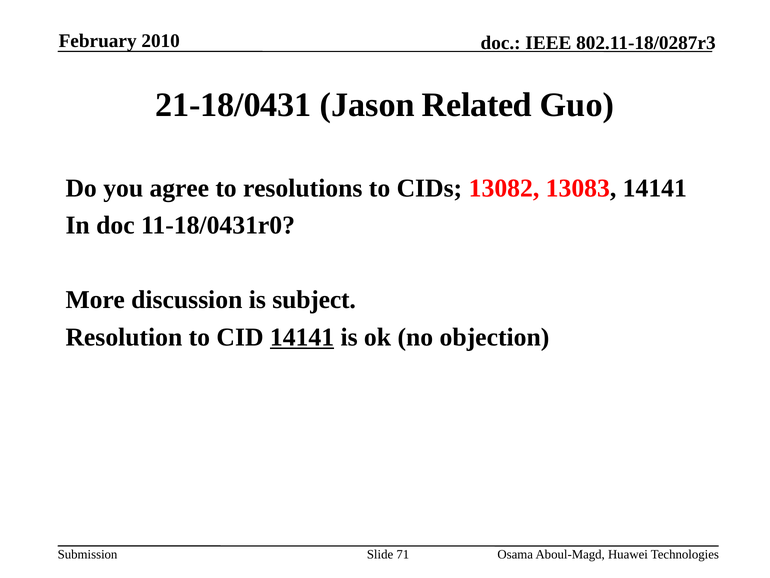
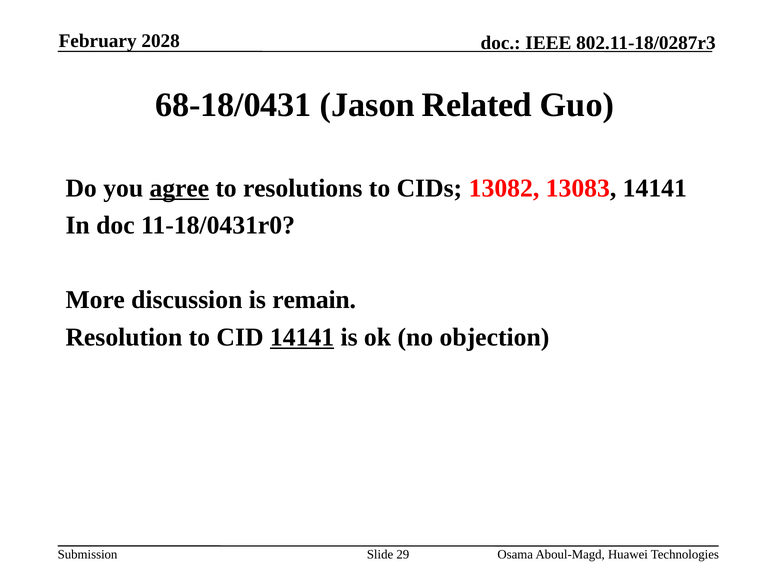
2010: 2010 -> 2028 (161, 41)
21-18/0431: 21-18/0431 -> 68-18/0431 (233, 105)
agree underline: none -> present (179, 188)
subject: subject -> remain (314, 300)
71: 71 -> 29 (403, 554)
